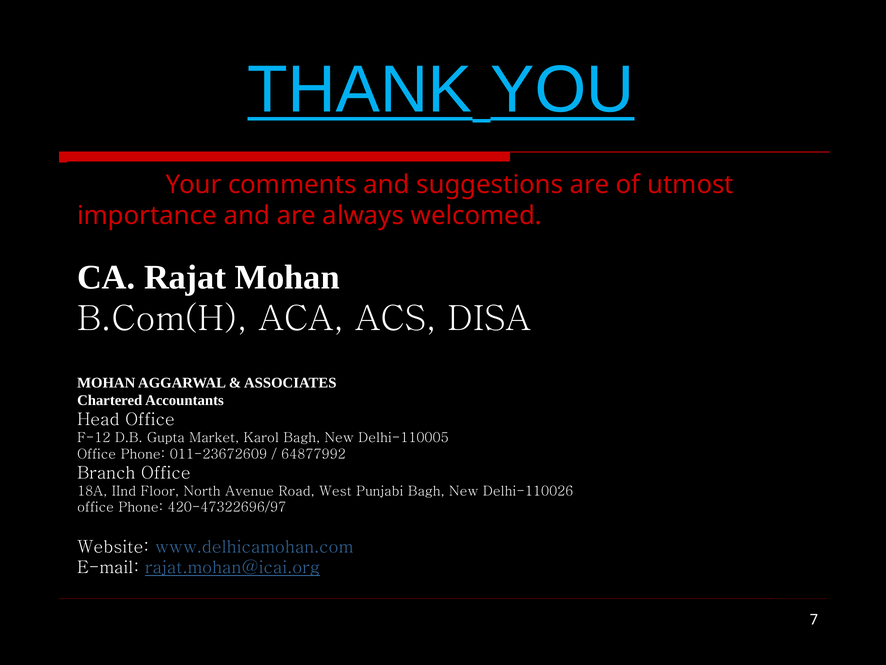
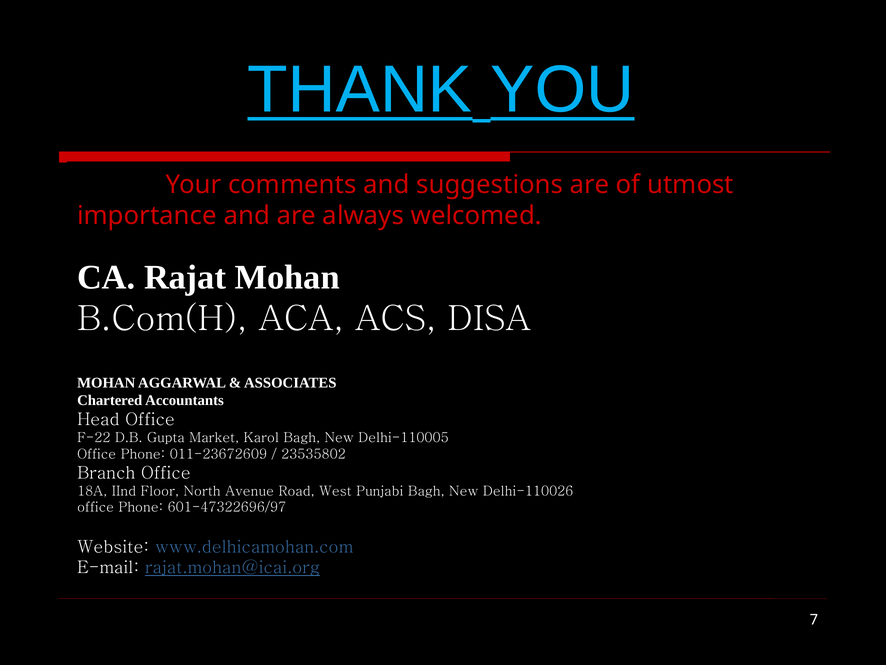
F-12: F-12 -> F-22 (94, 438)
64877992: 64877992 -> 23535802 (313, 454)
420-47322696/97: 420-47322696/97 -> 601-47322696/97 (227, 507)
